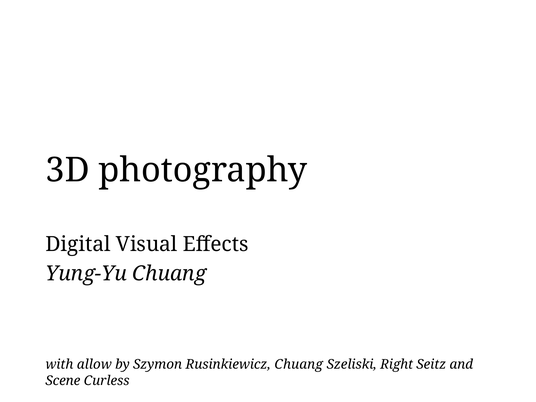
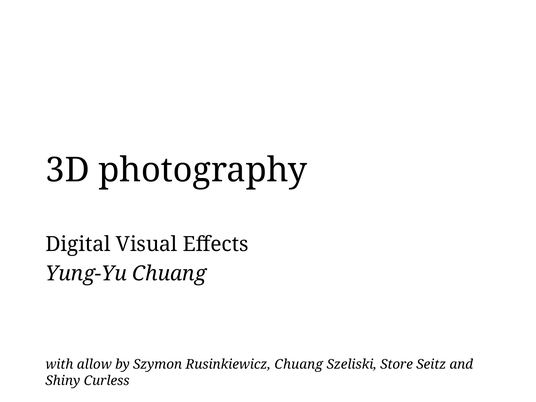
Right: Right -> Store (397, 365)
Scene: Scene -> Shiny (63, 381)
